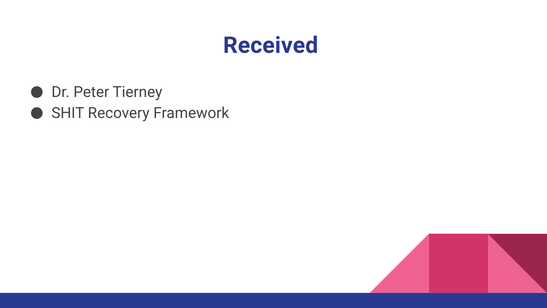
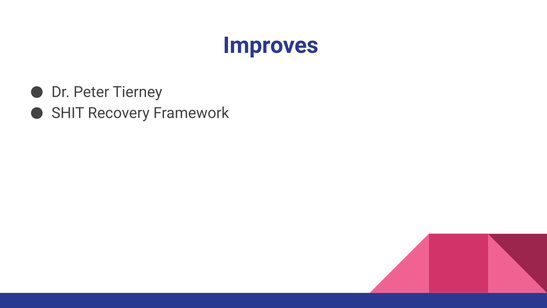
Received: Received -> Improves (271, 45)
